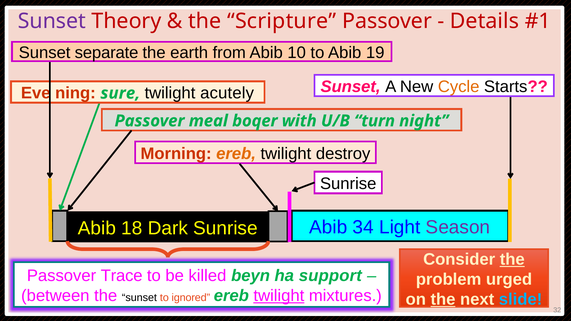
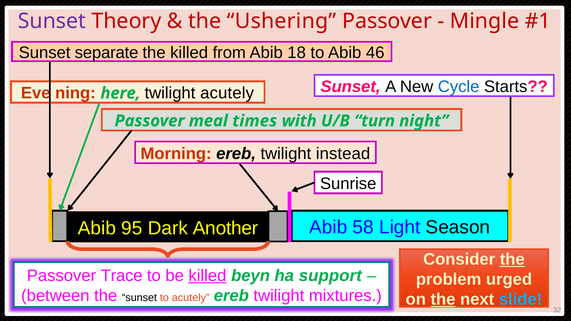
Scripture: Scripture -> Ushering (282, 21)
Details: Details -> Mingle (485, 21)
the earth: earth -> killed (189, 53)
10: 10 -> 18 (297, 53)
19: 19 -> 46 (375, 53)
Cycle colour: orange -> blue (459, 87)
sure: sure -> here (120, 93)
boqer: boqer -> times (255, 121)
ereb colour: orange -> black (236, 154)
destroy: destroy -> instead (343, 154)
18: 18 -> 95 (132, 228)
Dark Sunrise: Sunrise -> Another (226, 228)
34: 34 -> 58 (363, 227)
Season colour: purple -> black (458, 227)
killed underline: none -> present (207, 276)
to ignored: ignored -> acutely (191, 298)
twilight underline: present -> none (279, 296)
